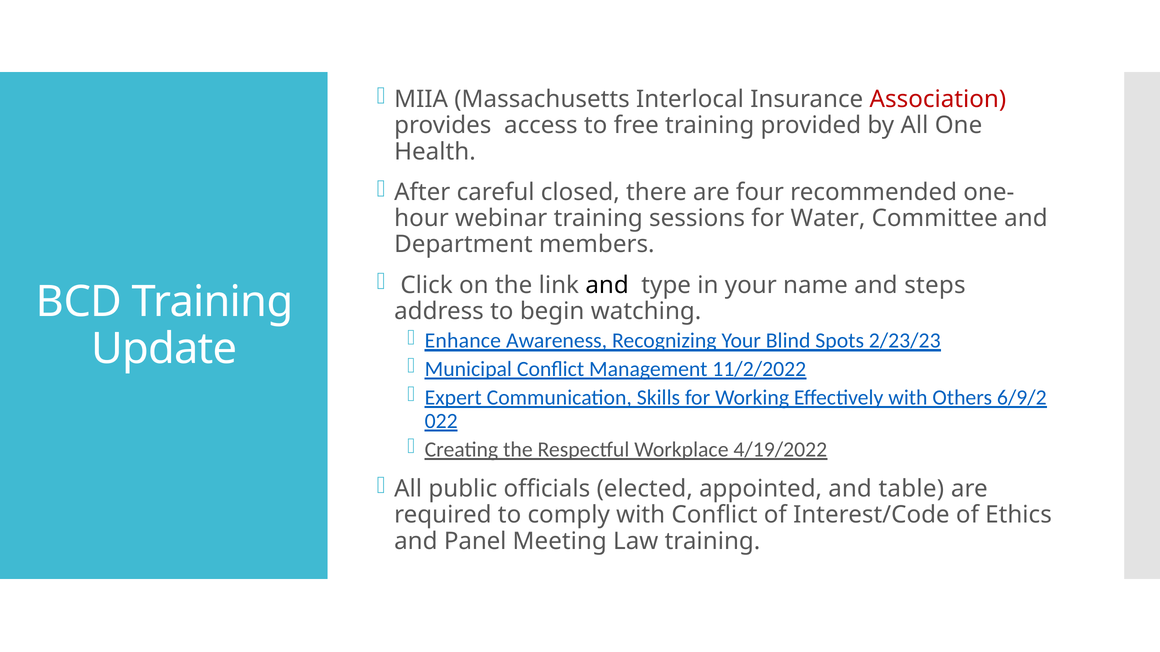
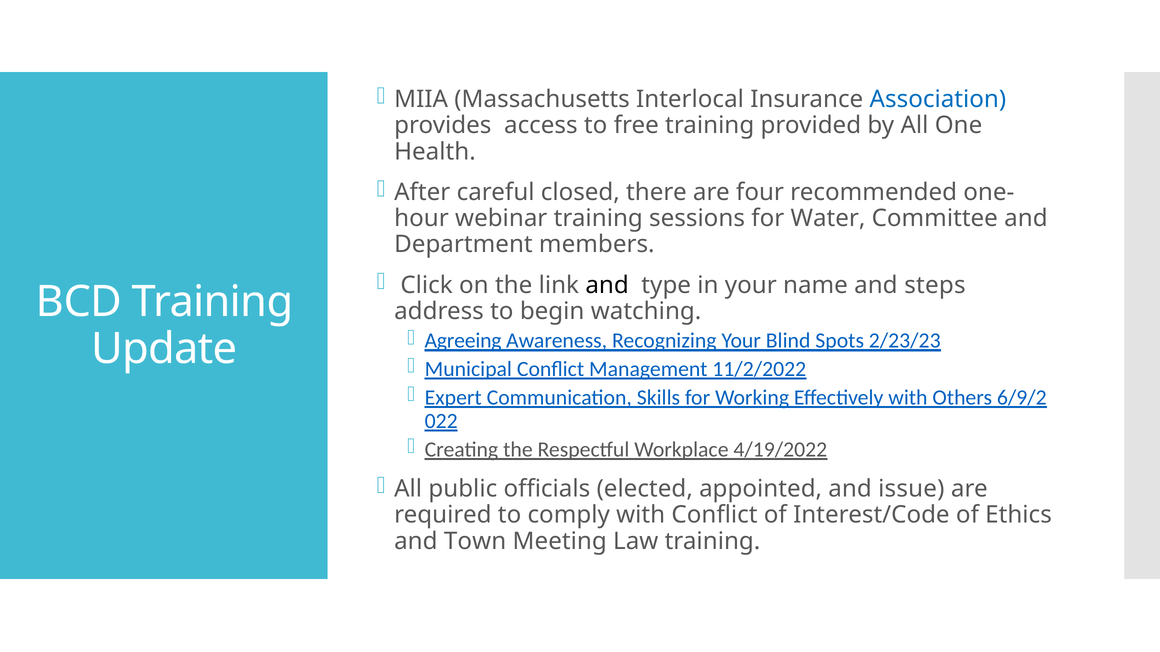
Association colour: red -> blue (938, 99)
Enhance: Enhance -> Agreeing (463, 341)
table: table -> issue (911, 489)
Panel: Panel -> Town (475, 541)
